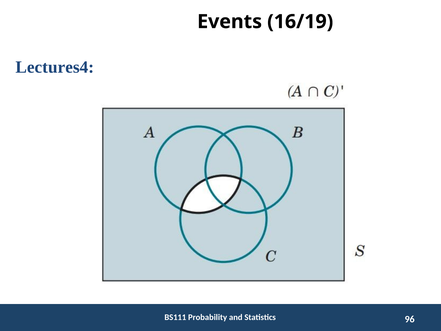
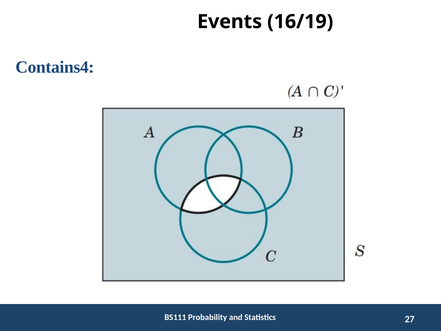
Lectures4: Lectures4 -> Contains4 (55, 67)
96: 96 -> 27 (410, 319)
